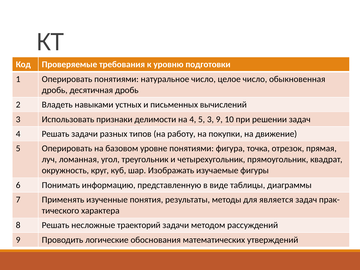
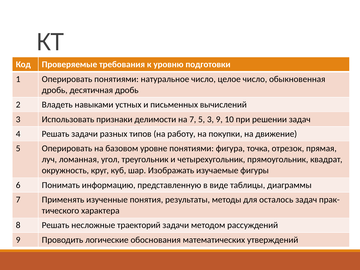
на 4: 4 -> 7 (193, 119)
является: является -> осталось (276, 200)
